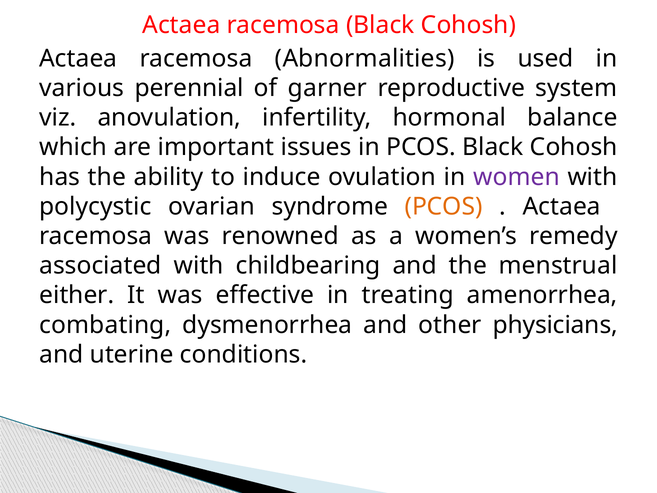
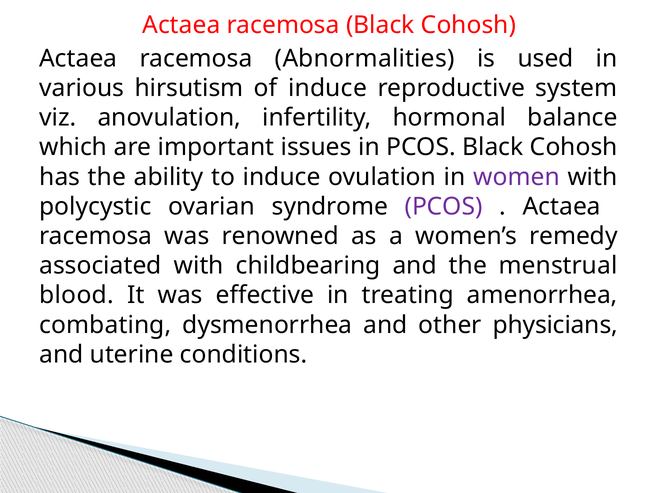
perennial: perennial -> hirsutism (189, 88)
of garner: garner -> induce (327, 88)
PCOS colour: orange -> purple (444, 206)
either: either -> blood (77, 295)
